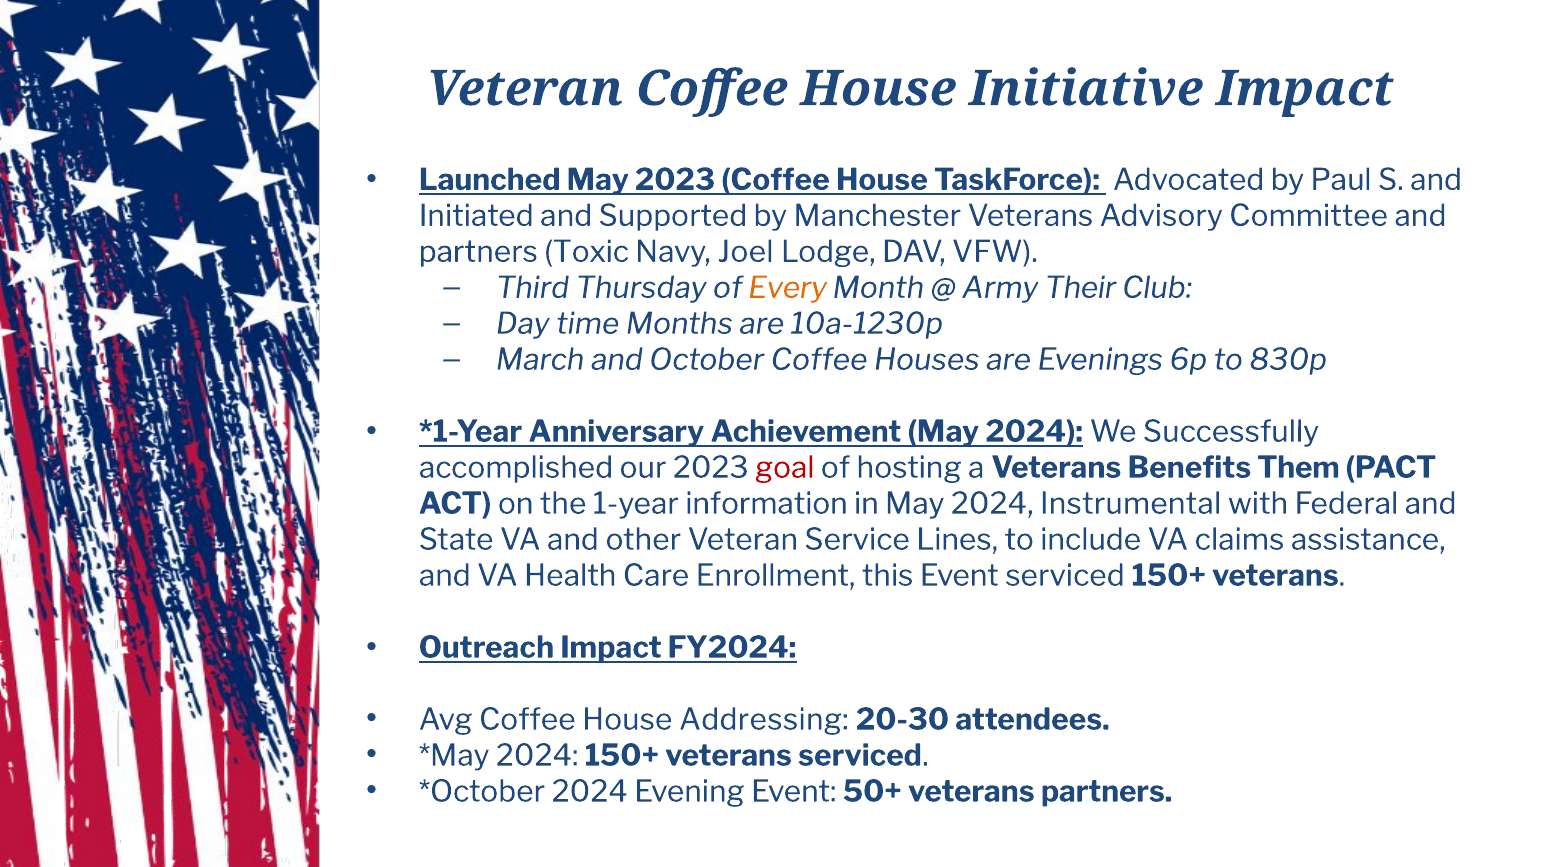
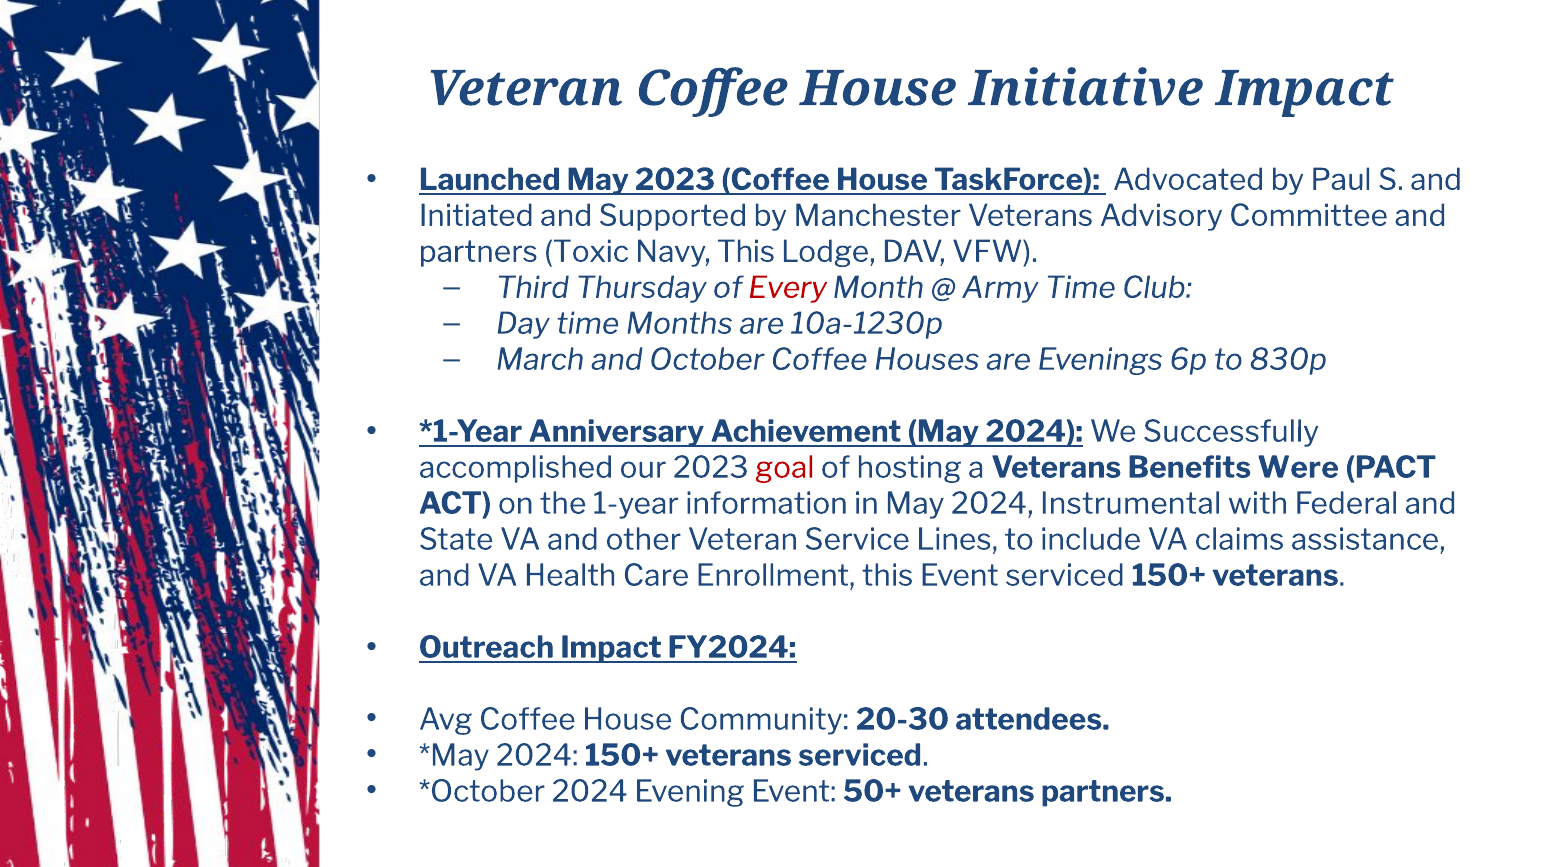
Navy Joel: Joel -> This (746, 252)
Every colour: orange -> red (788, 288)
Army Their: Their -> Time (1080, 288)
Them: Them -> Were (1298, 468)
Addressing: Addressing -> Community (764, 720)
